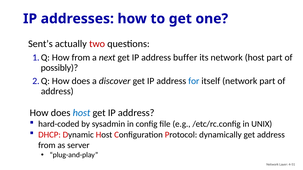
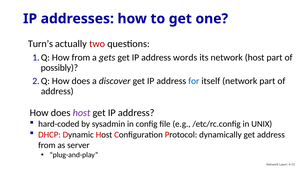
Sent’s: Sent’s -> Turn’s (40, 44)
next: next -> gets (107, 58)
buffer: buffer -> words (185, 58)
host colour: blue -> purple (82, 113)
